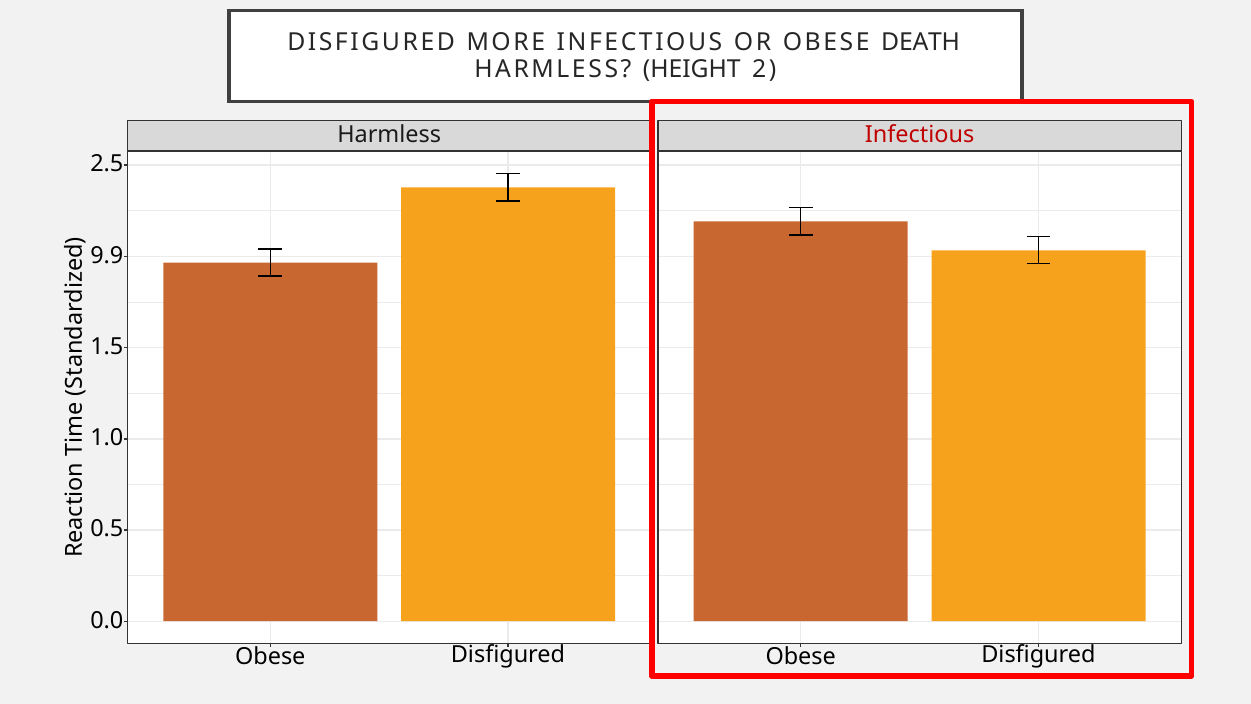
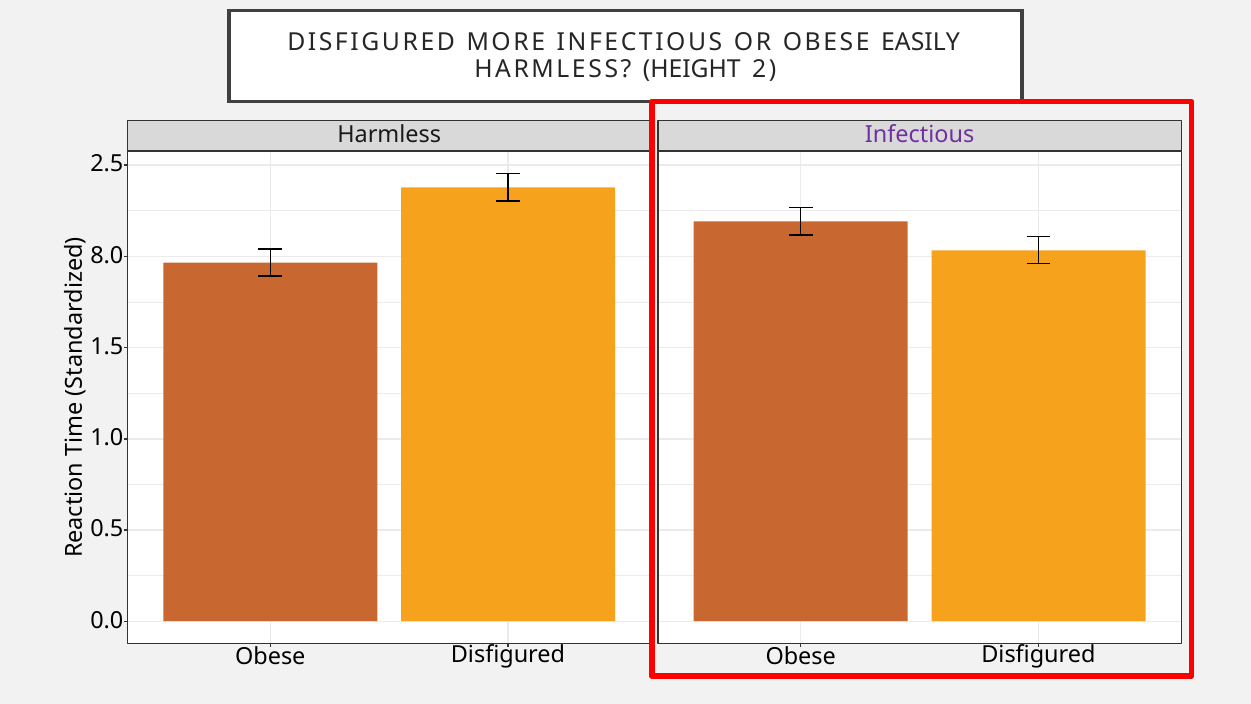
DEATH: DEATH -> EASILY (921, 42)
Infectious colour: red -> purple (920, 135)
9.9: 9.9 -> 8.0 (107, 255)
